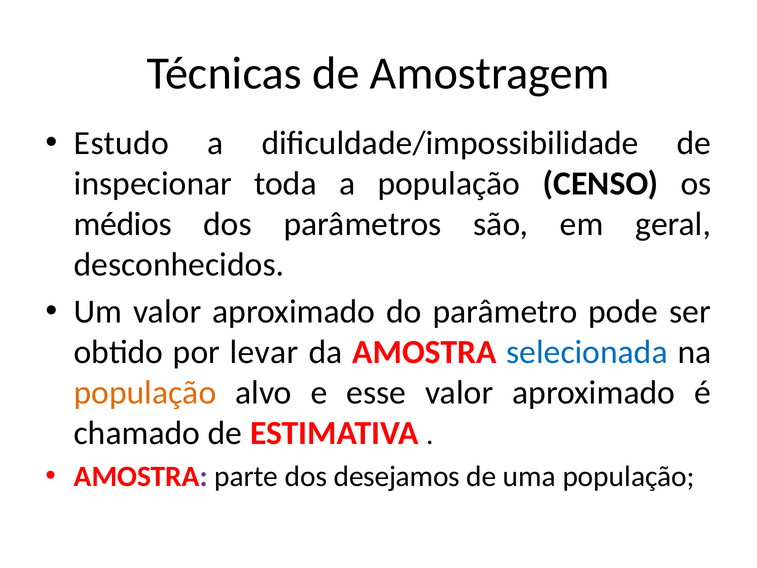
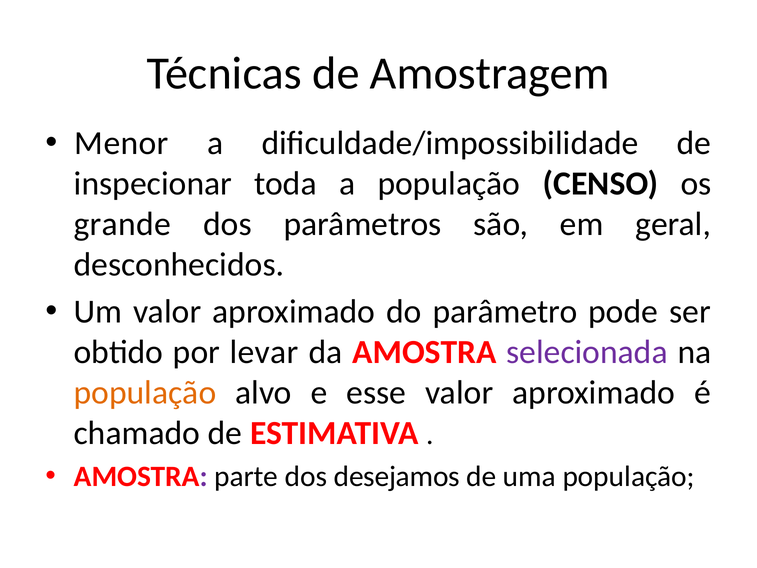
Estudo: Estudo -> Menor (121, 143)
médios: médios -> grande (122, 224)
selecionada colour: blue -> purple (587, 352)
